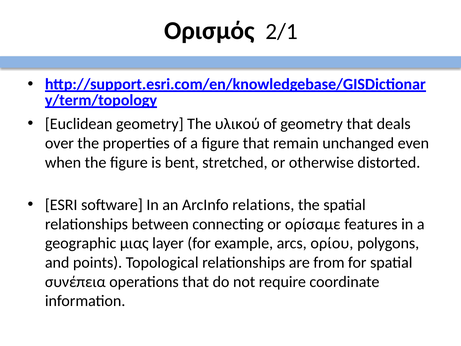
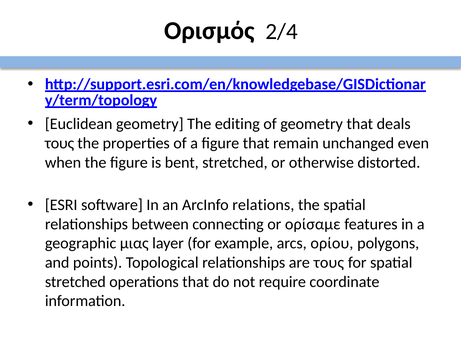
2/1: 2/1 -> 2/4 (282, 31)
υλικού: υλικού -> editing (237, 124)
over: over -> τους (59, 143)
are from: from -> τους (329, 262)
συνέπεια: συνέπεια -> stretched (75, 282)
